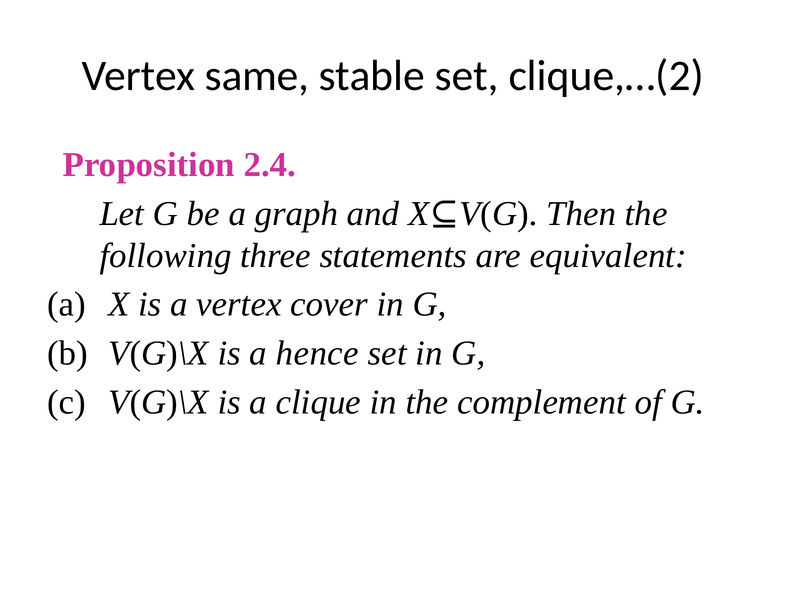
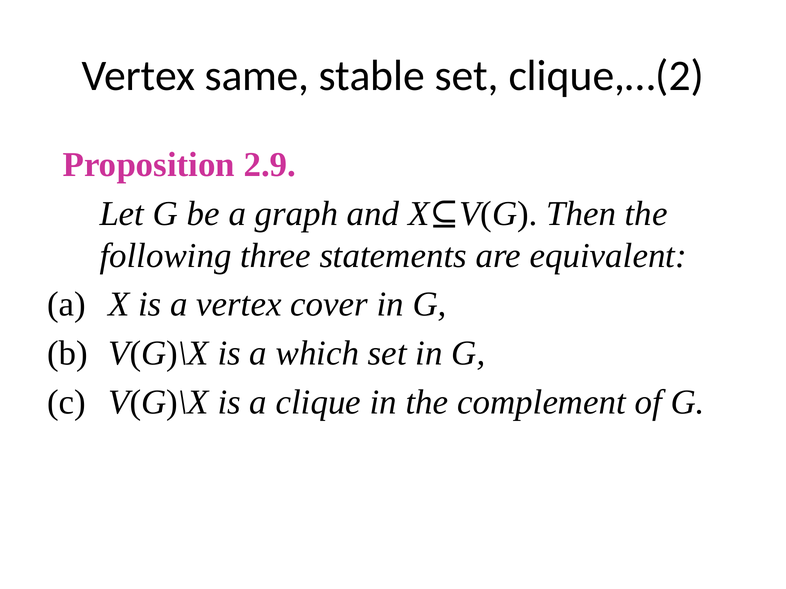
2.4: 2.4 -> 2.9 (270, 165)
hence: hence -> which (317, 354)
